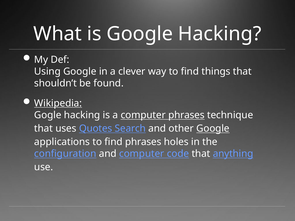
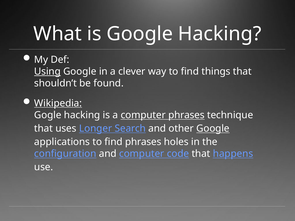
Using underline: none -> present (47, 71)
Quotes: Quotes -> Longer (96, 129)
anything: anything -> happens (233, 154)
